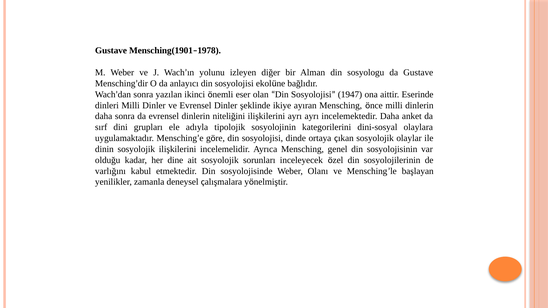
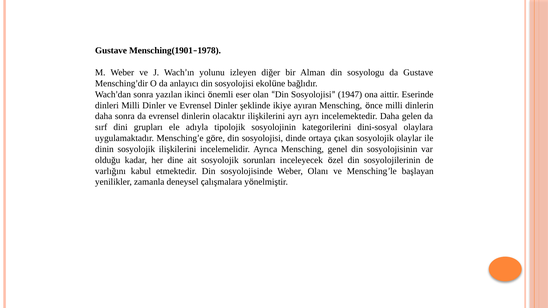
niteliğini: niteliğini -> olacaktır (229, 116)
anket: anket -> gelen (412, 116)
